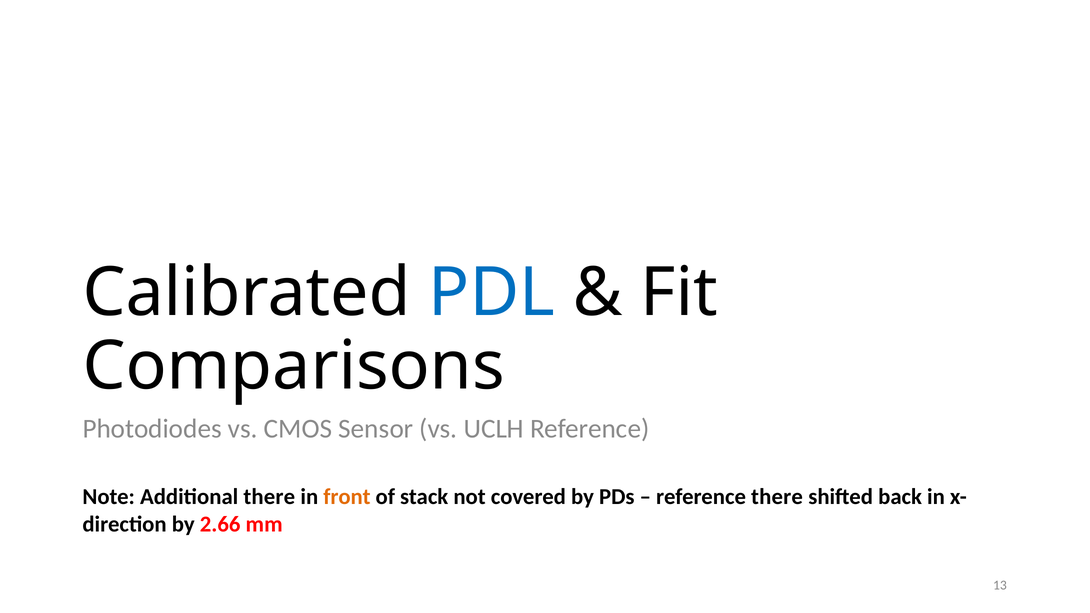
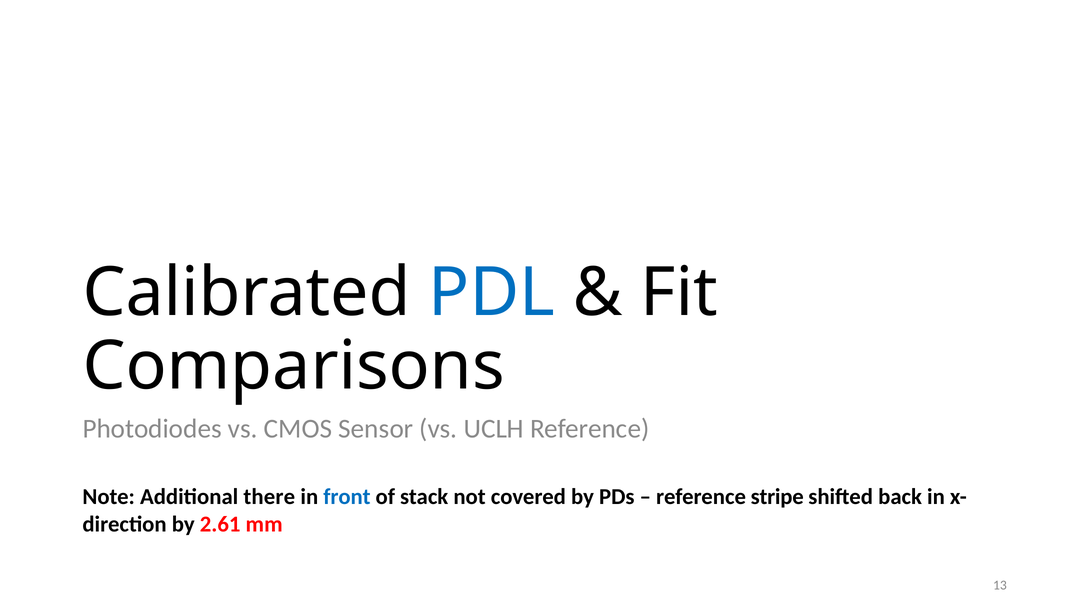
front colour: orange -> blue (347, 497)
reference there: there -> stripe (777, 497)
2.66: 2.66 -> 2.61 (220, 524)
